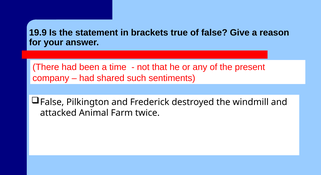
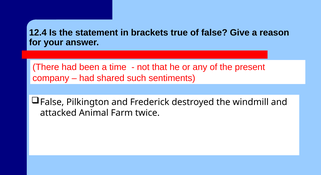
19.9: 19.9 -> 12.4 (38, 33)
